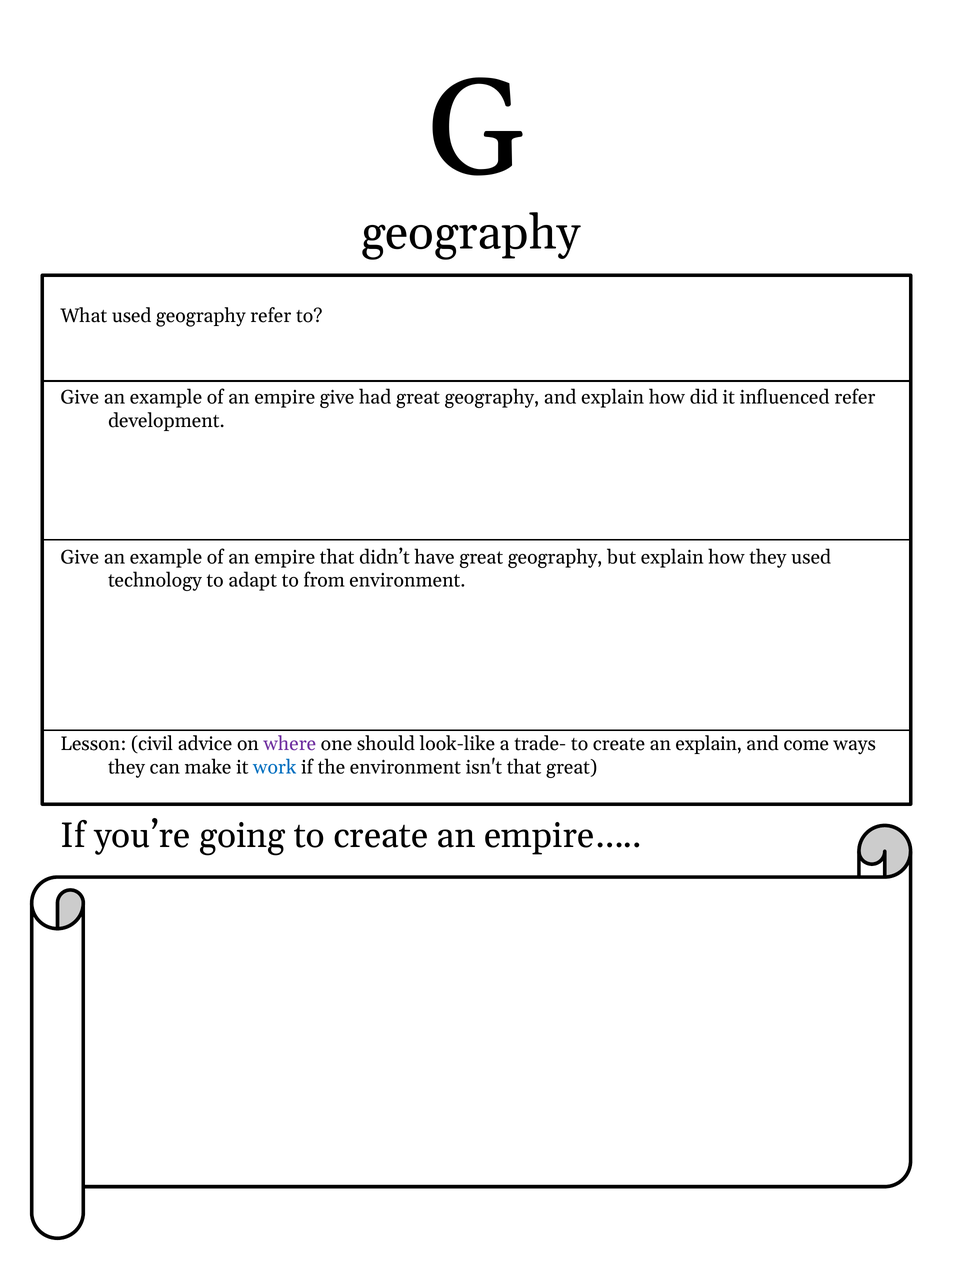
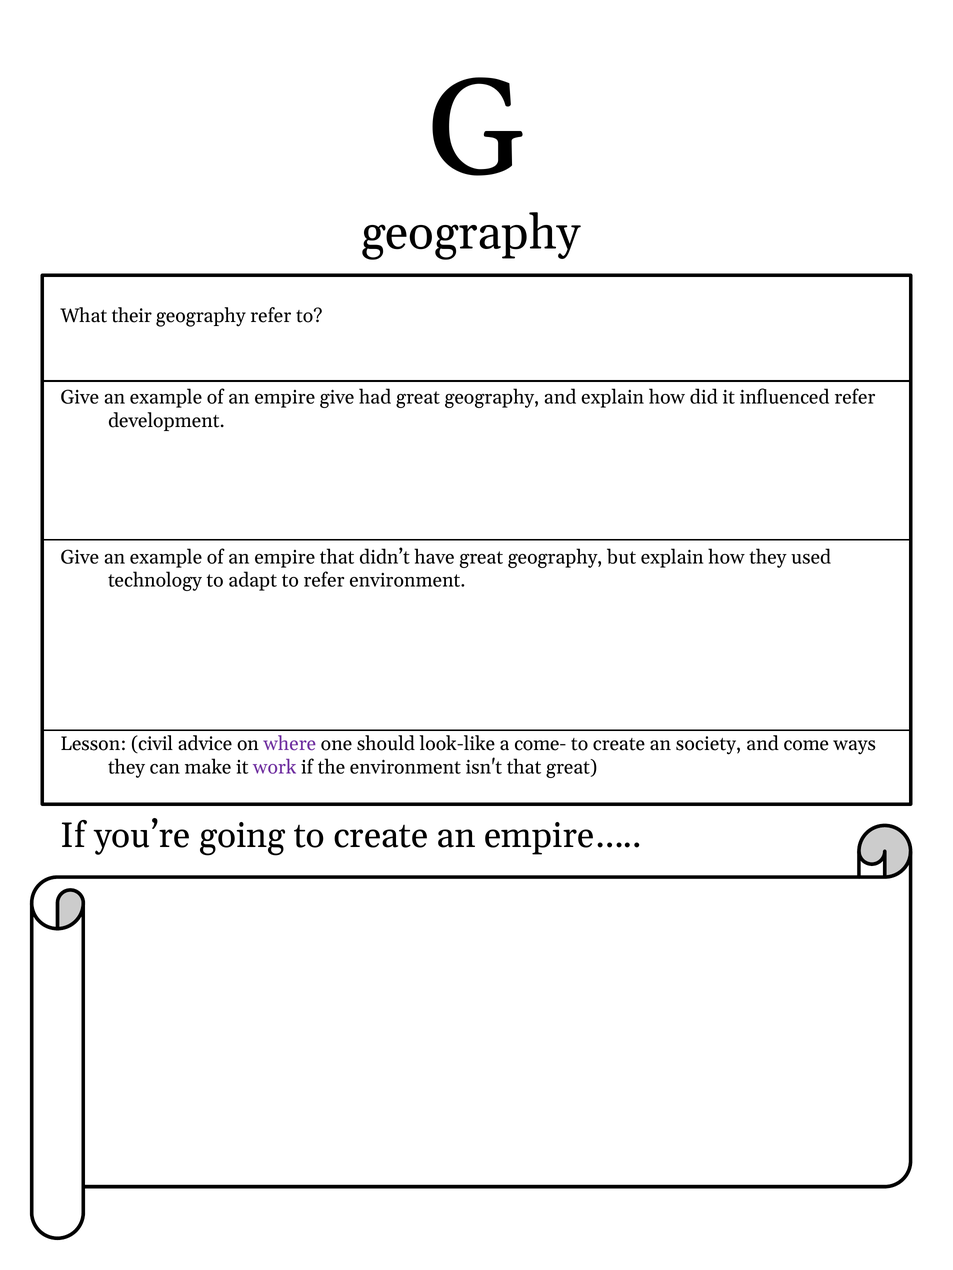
What used: used -> their (132, 316)
to from: from -> refer (324, 581)
trade-: trade- -> come- (540, 744)
an explain: explain -> society (709, 744)
work colour: blue -> purple (275, 768)
